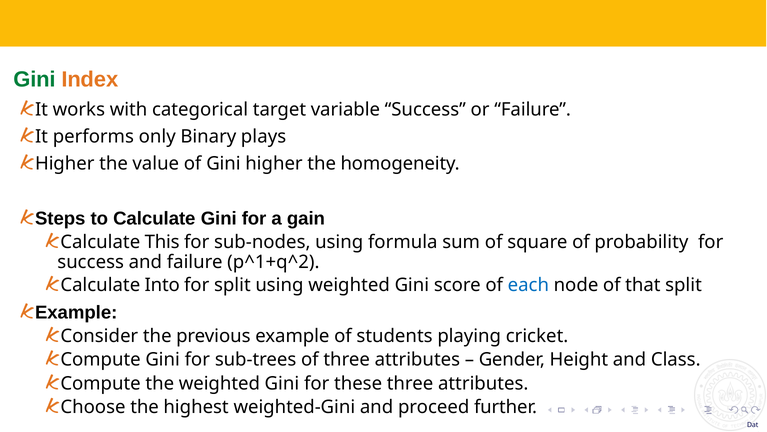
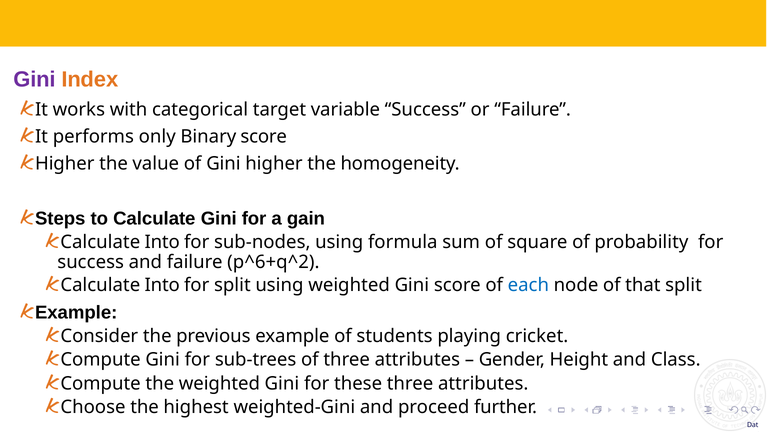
Gini colour: green -> purple (34, 80)
Binary plays: plays -> score (264, 136)
This: This -> Into (162, 242)
p^1+q^2: p^1+q^2 -> p^6+q^2 (273, 262)
